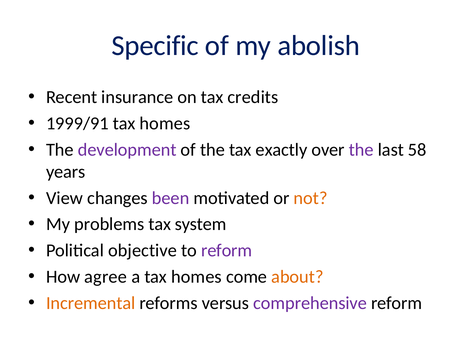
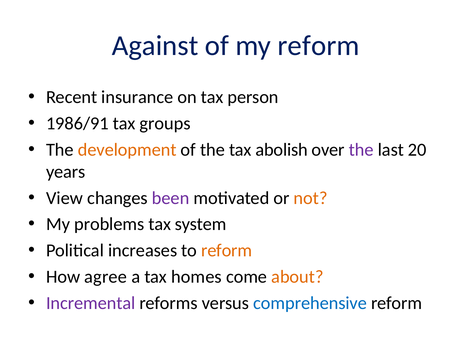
Specific: Specific -> Against (155, 46)
my abolish: abolish -> reform (319, 46)
credits: credits -> person (253, 97)
1999/91: 1999/91 -> 1986/91 (77, 123)
homes: homes -> groups (165, 123)
development colour: purple -> orange (127, 150)
exactly: exactly -> abolish (282, 150)
58: 58 -> 20 (417, 150)
objective: objective -> increases (143, 250)
reform colour: purple -> orange (227, 250)
Incremental colour: orange -> purple (91, 303)
comprehensive colour: purple -> blue (310, 303)
